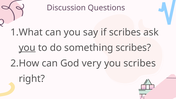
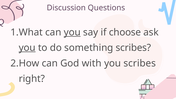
you underline: none -> present (72, 32)
if scribes: scribes -> choose (125, 32)
very: very -> with (92, 63)
